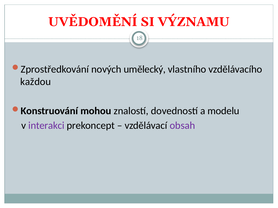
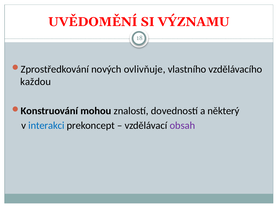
umělecký: umělecký -> ovlivňuje (145, 69)
modelu: modelu -> některý (223, 111)
interakci colour: purple -> blue (46, 126)
